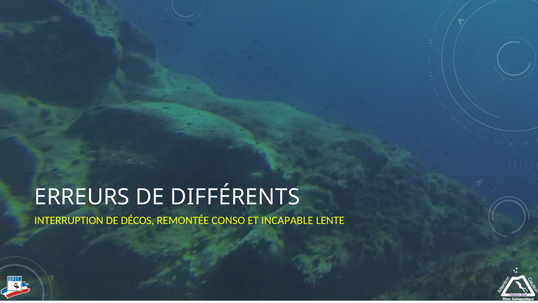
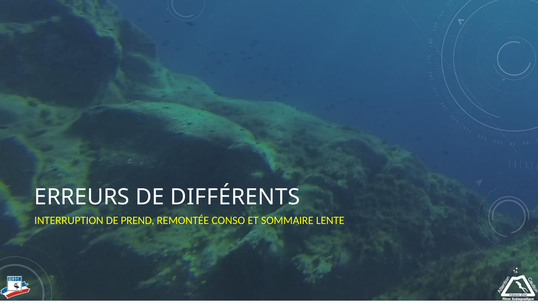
DÉCOS: DÉCOS -> PREND (138, 220)
INCAPABLE: INCAPABLE -> SOMMAIRE (287, 220)
